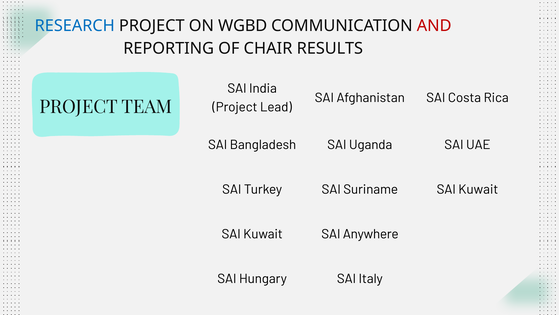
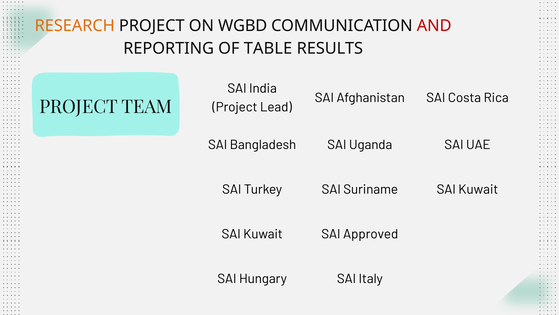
RESEARCH colour: blue -> orange (75, 26)
CHAIR: CHAIR -> TABLE (268, 48)
Anywhere: Anywhere -> Approved (371, 234)
